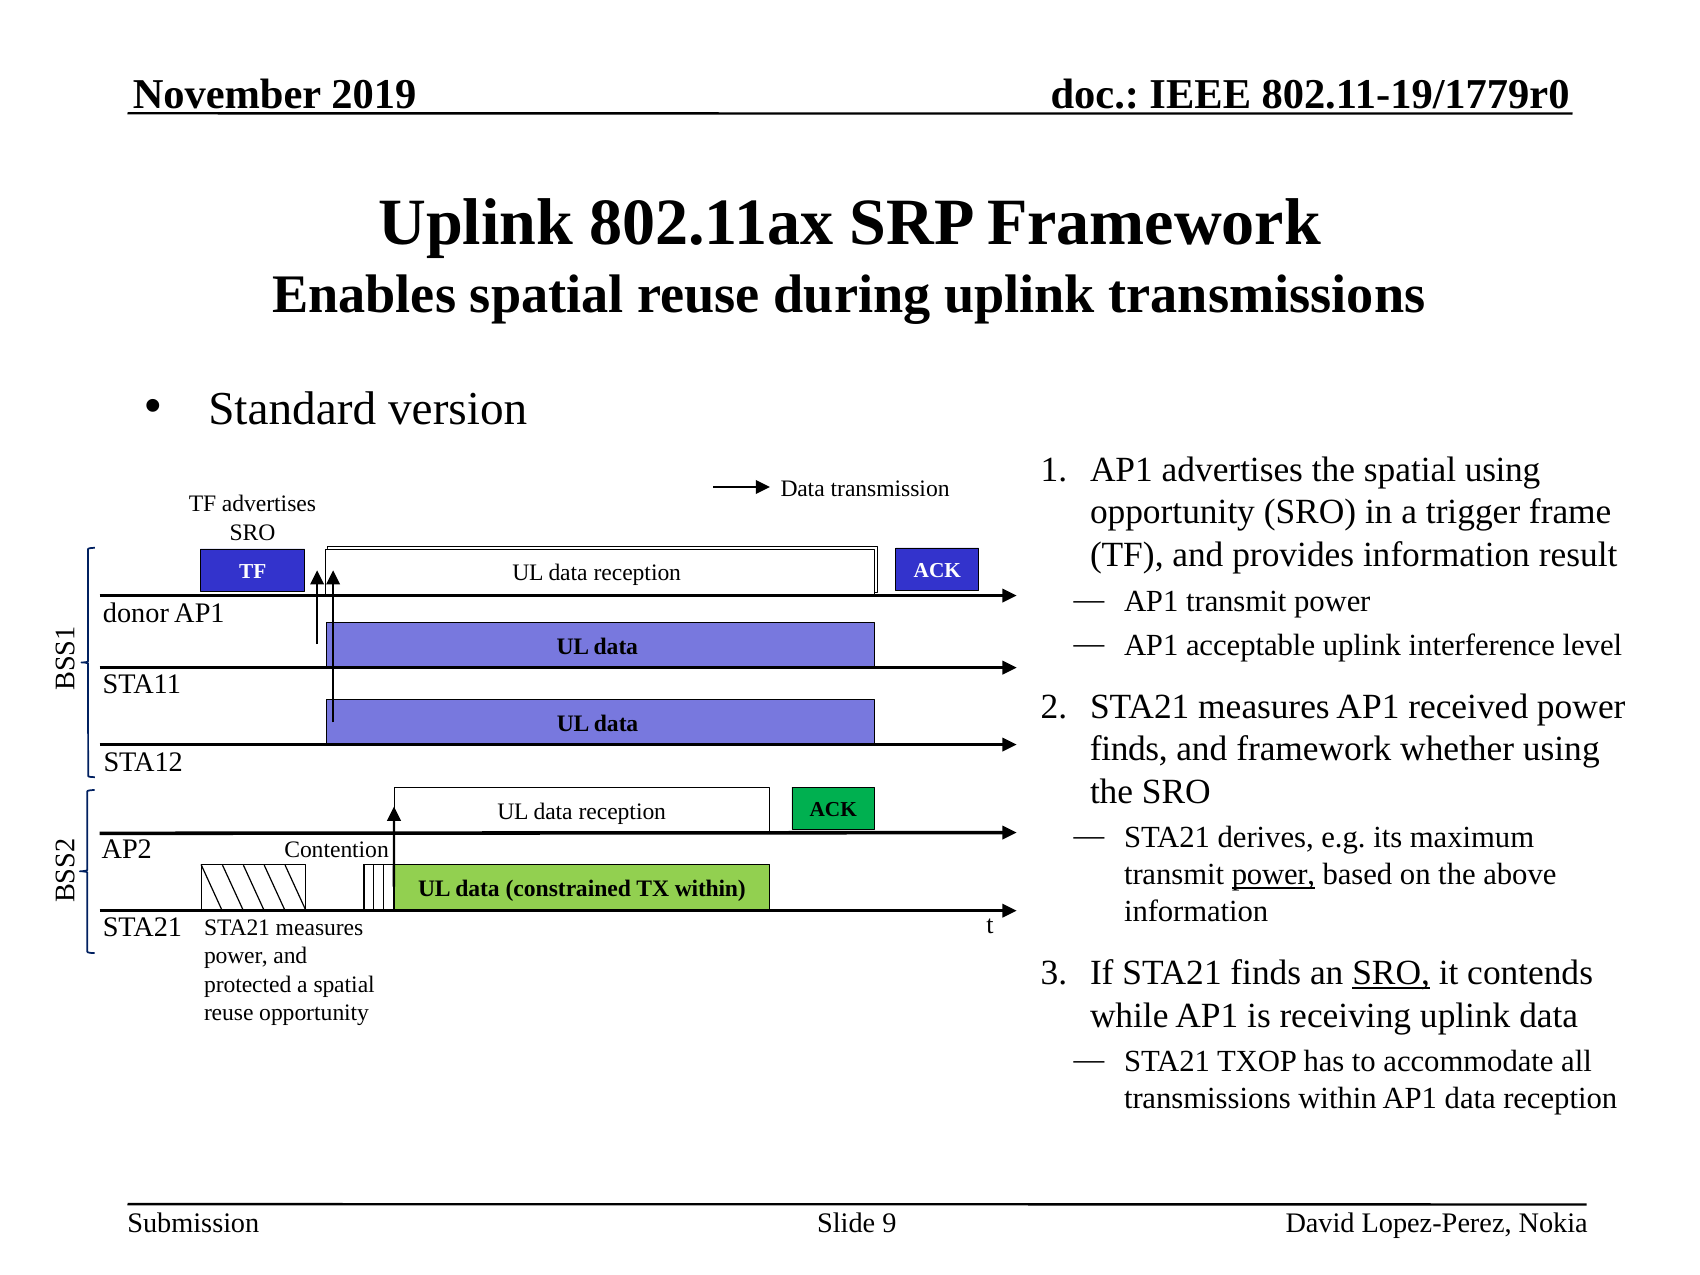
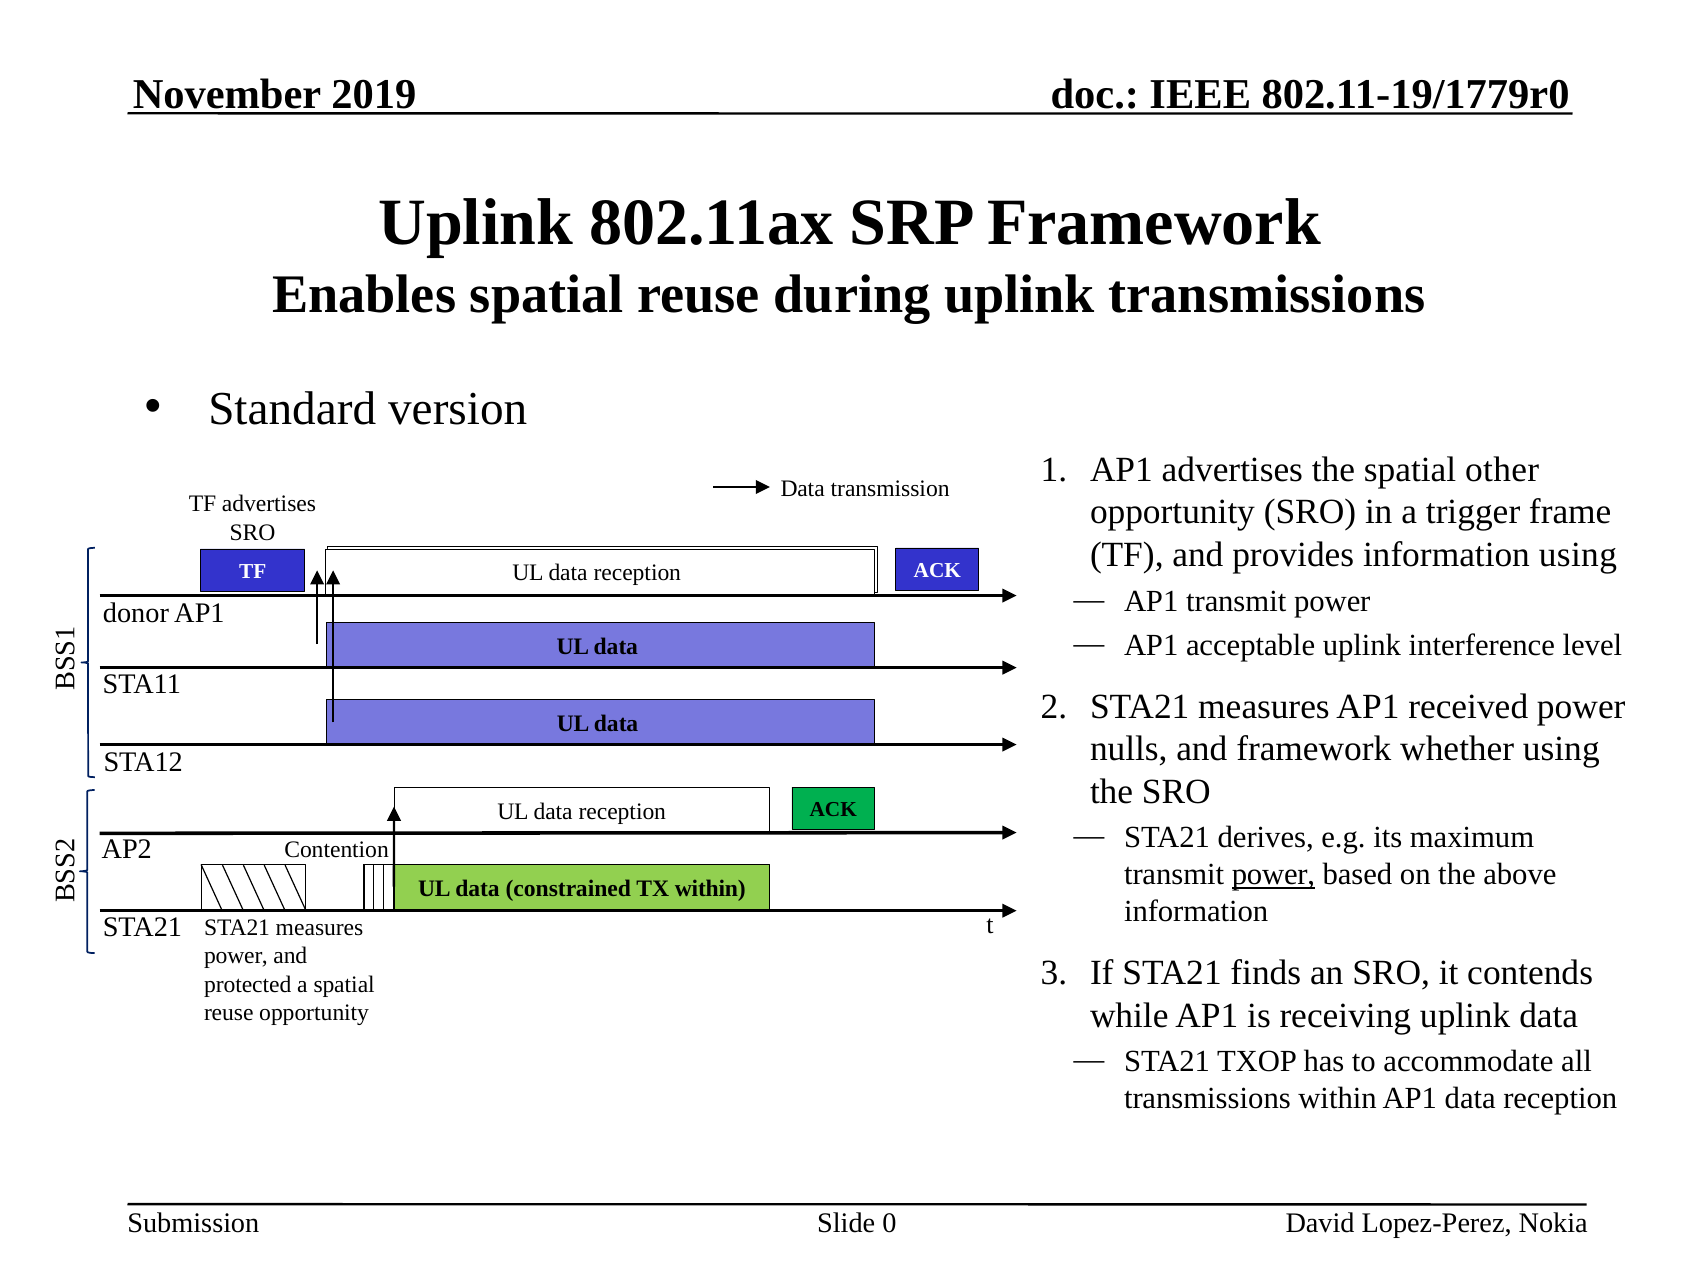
spatial using: using -> other (1502, 470)
information result: result -> using (1578, 555)
finds: finds -> nulls (1129, 749)
SRO underline: present -> none (1391, 973)
9: 9 -> 0 (889, 1223)
